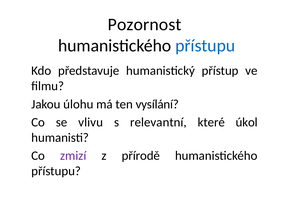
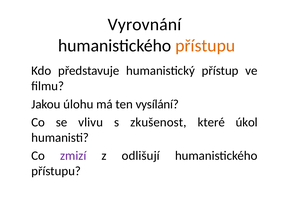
Pozornost: Pozornost -> Vyrovnání (145, 24)
přístupu colour: blue -> orange (205, 46)
relevantní: relevantní -> zkušenost (158, 122)
přírodě: přírodě -> odlišují (141, 155)
